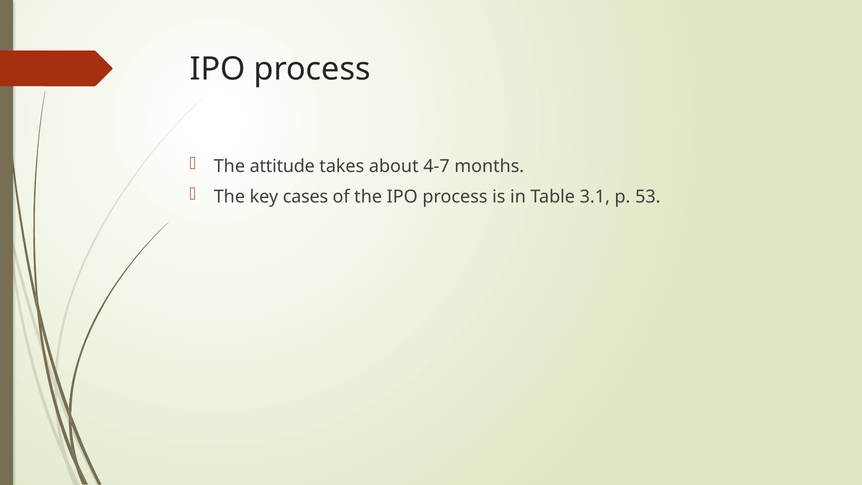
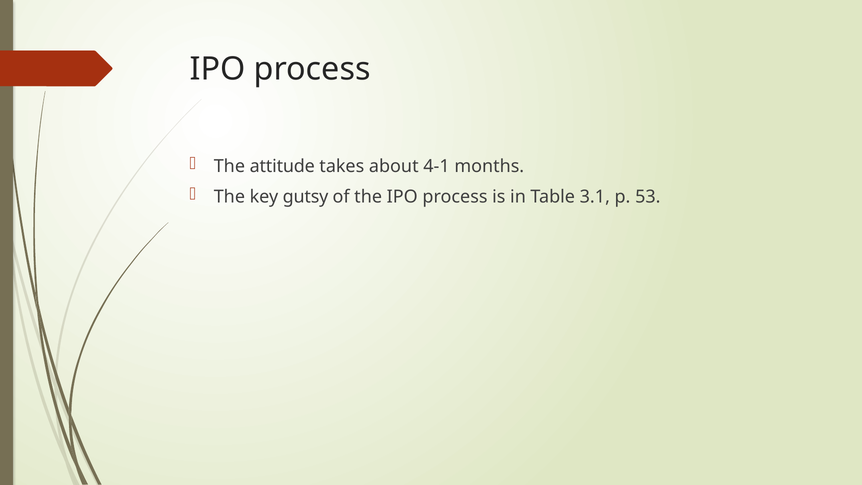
4-7: 4-7 -> 4-1 (436, 166)
cases: cases -> gutsy (306, 197)
